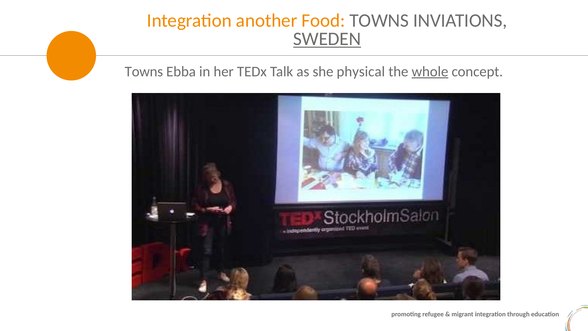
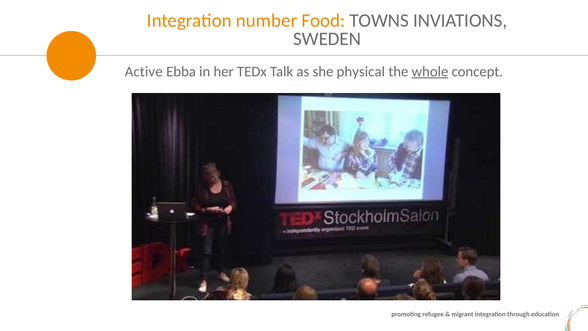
another: another -> number (267, 20)
SWEDEN underline: present -> none (327, 39)
Towns: Towns -> Active (144, 72)
